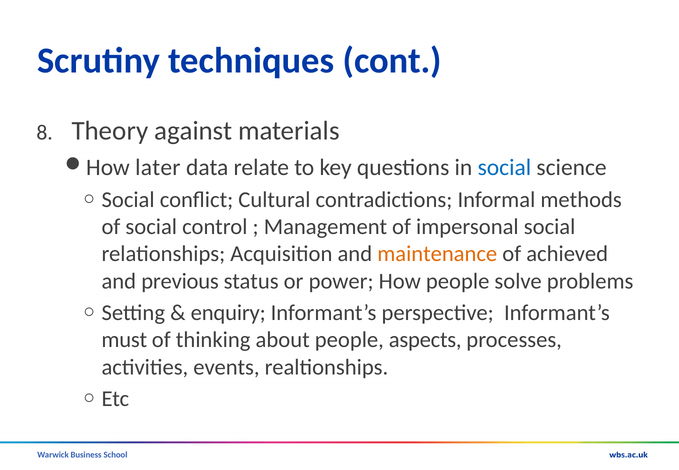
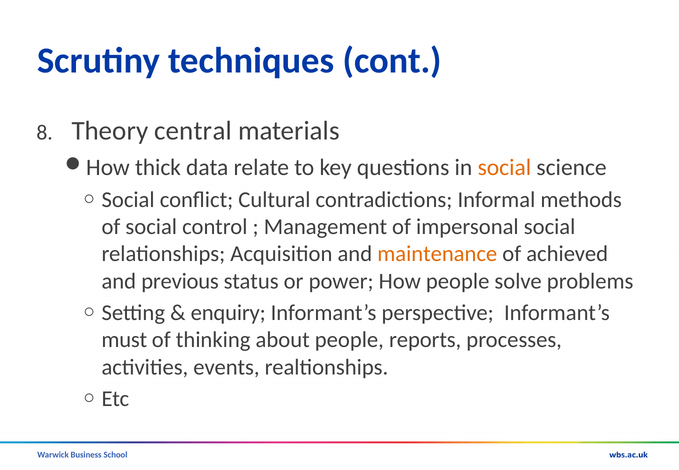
against: against -> central (193, 131)
later: later -> thick (158, 168)
social colour: blue -> orange (504, 168)
aspects: aspects -> reports (425, 340)
